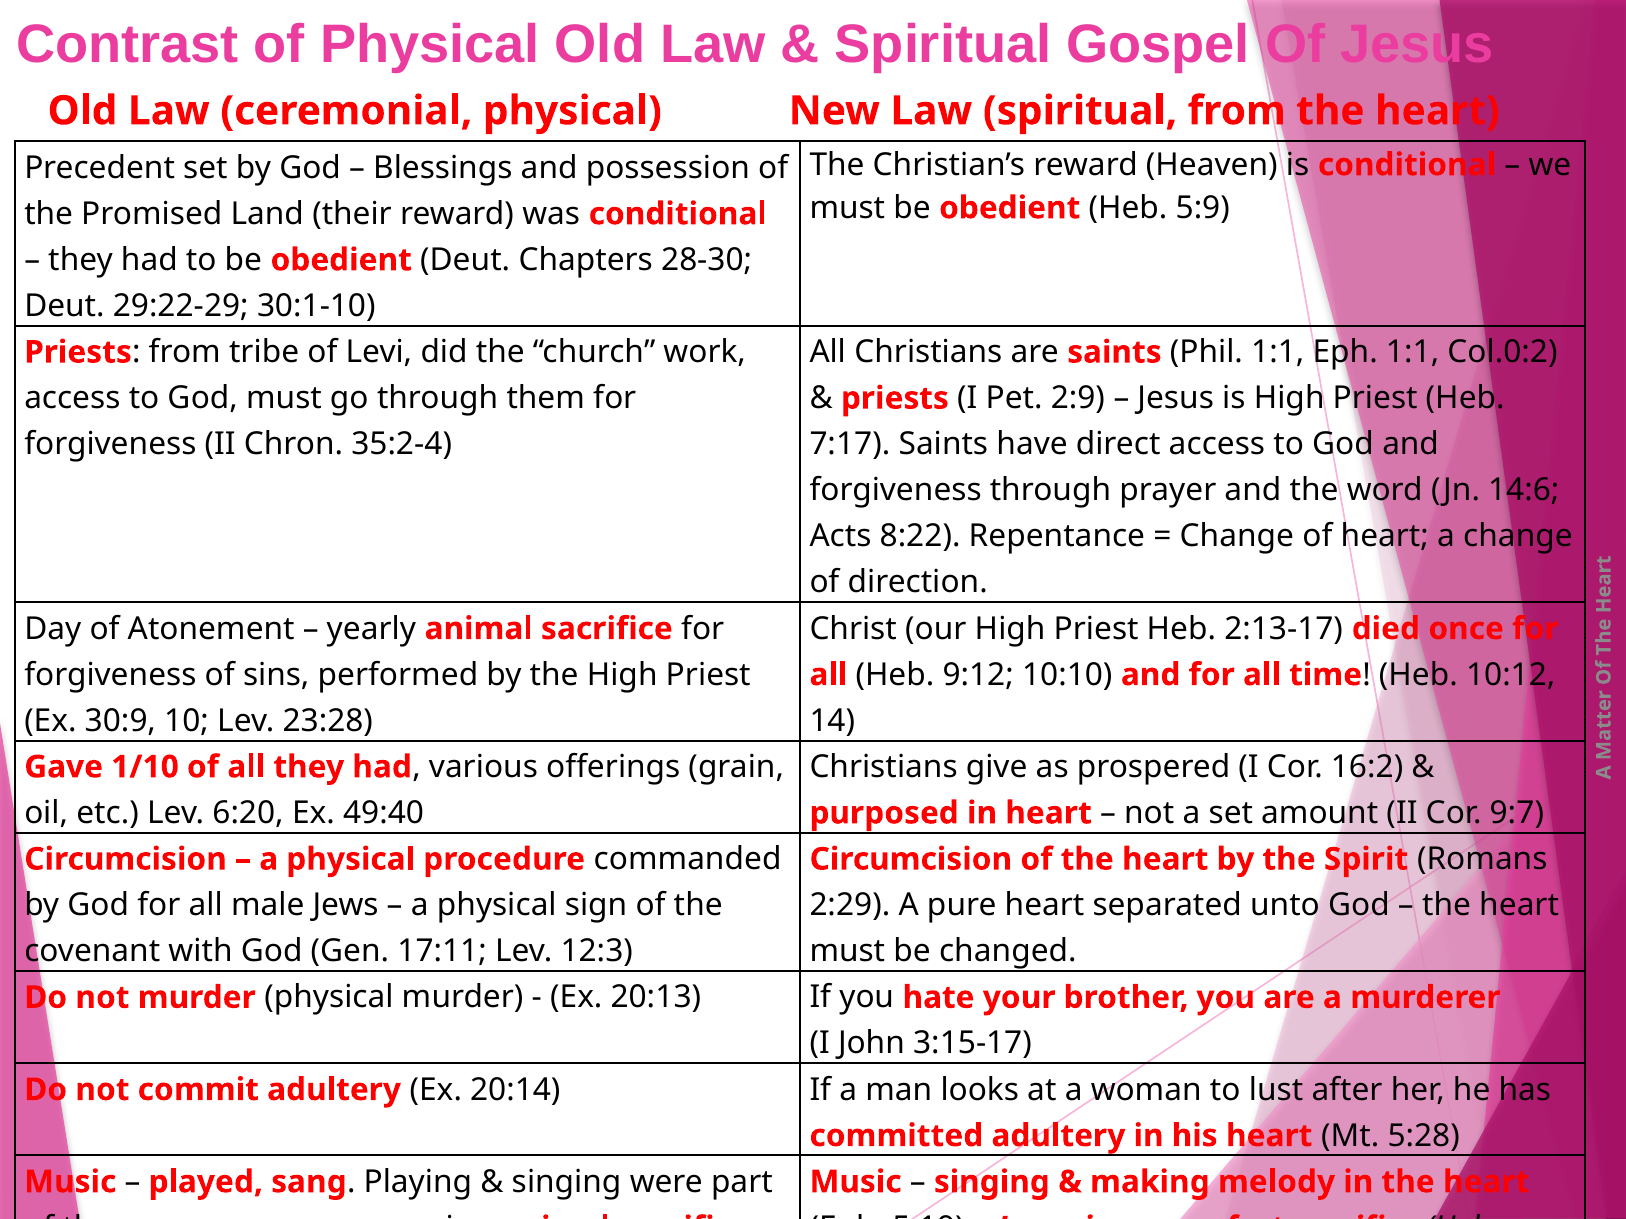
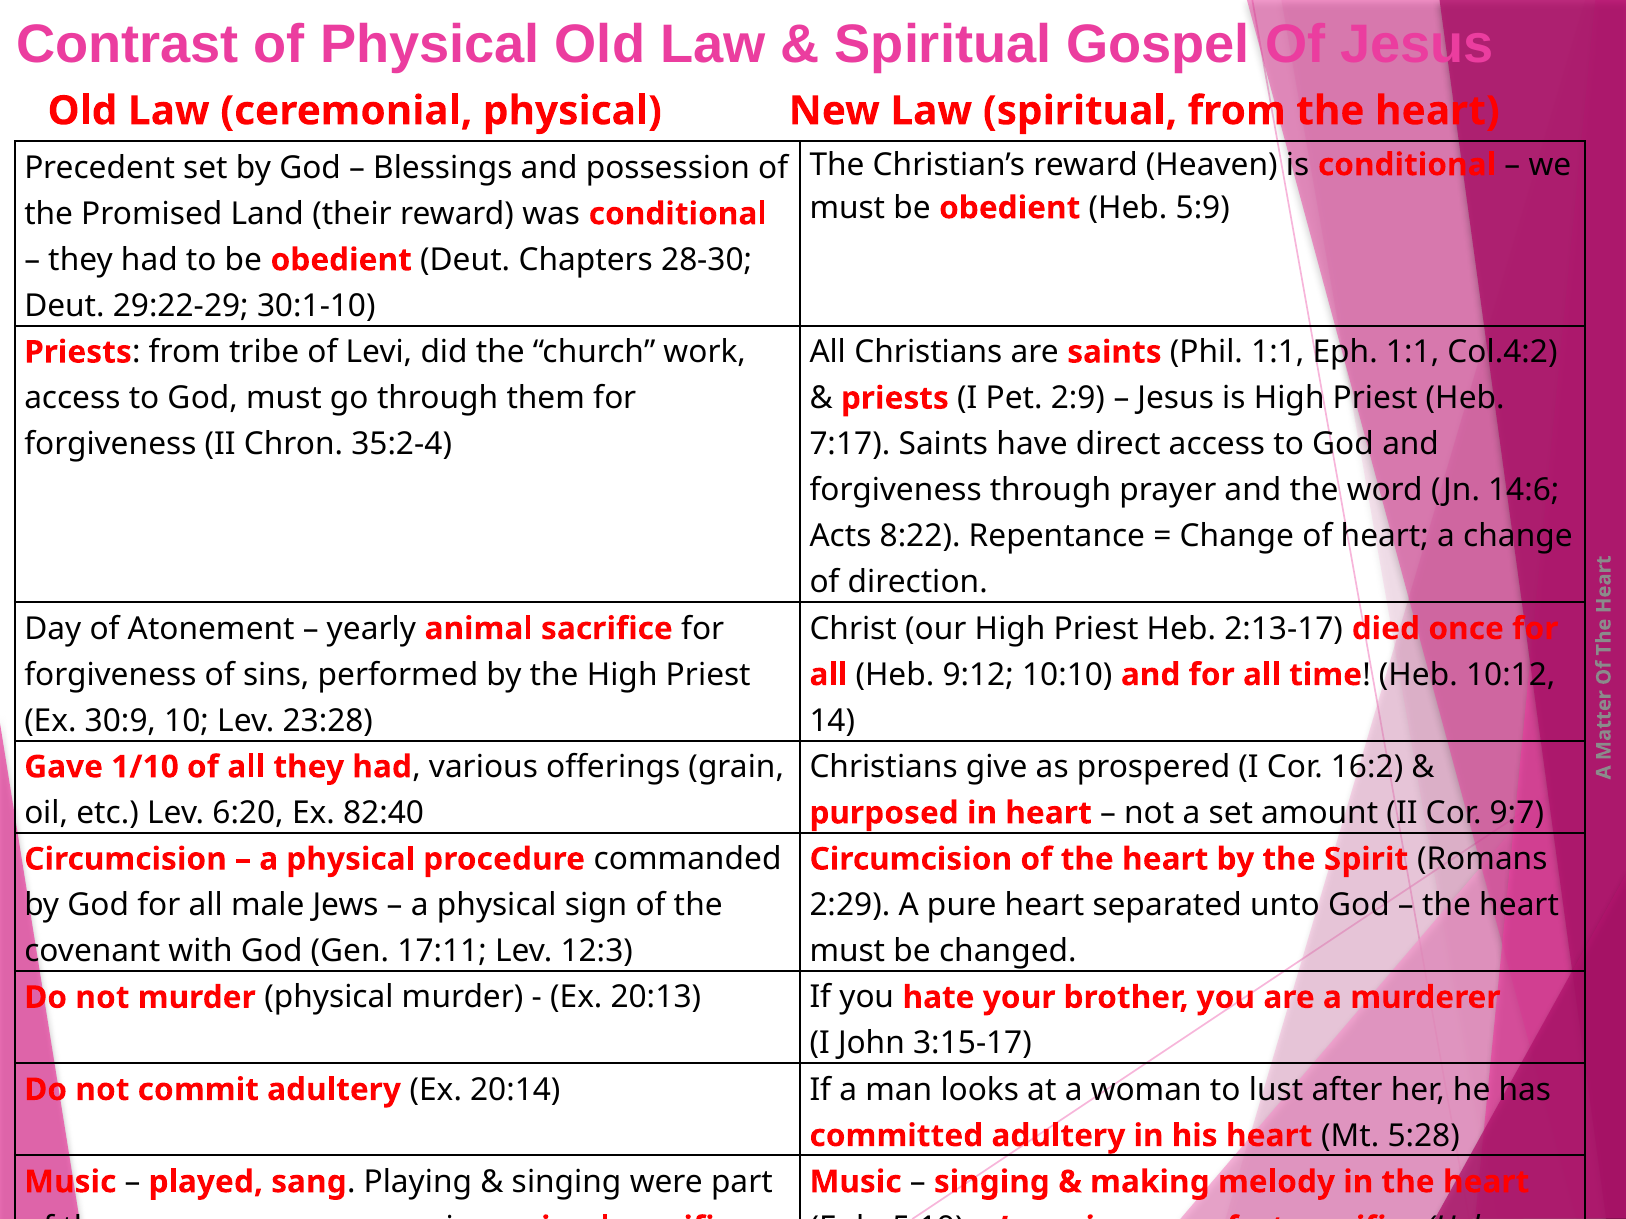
Col.0:2: Col.0:2 -> Col.4:2 (1502, 352)
49:40: 49:40 -> 82:40 (384, 813)
